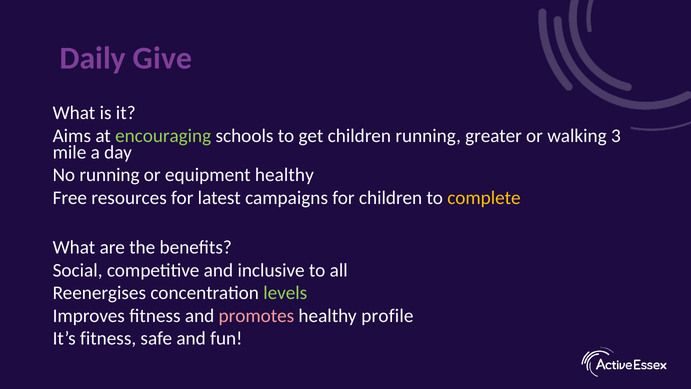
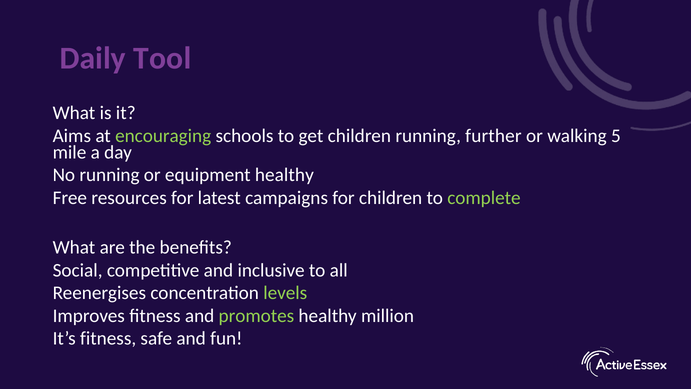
Give: Give -> Tool (162, 58)
greater: greater -> further (493, 136)
3: 3 -> 5 (616, 136)
complete colour: yellow -> light green (484, 198)
promotes colour: pink -> light green (256, 315)
profile: profile -> million (388, 315)
